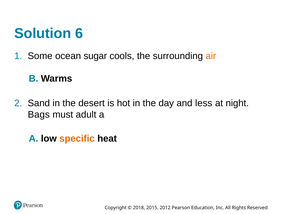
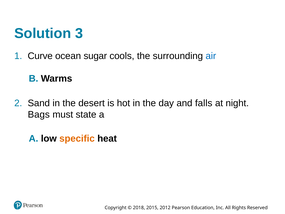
6: 6 -> 3 (79, 33)
Some: Some -> Curve (40, 56)
air colour: orange -> blue (211, 56)
less: less -> falls (204, 103)
adult: adult -> state (86, 114)
